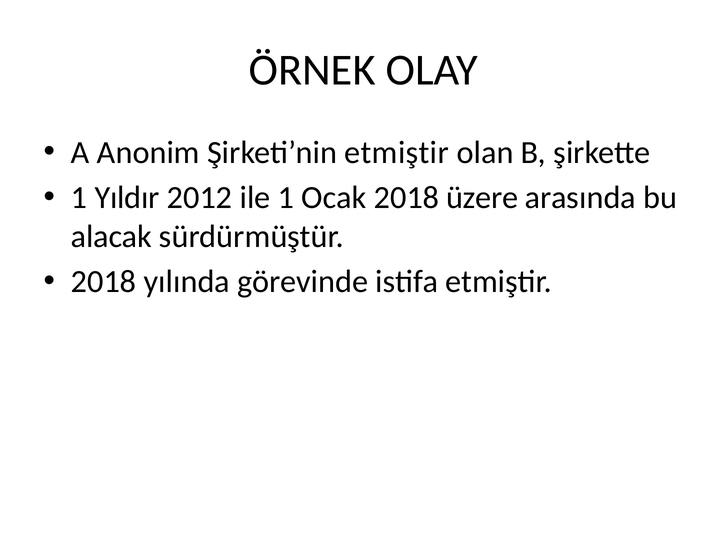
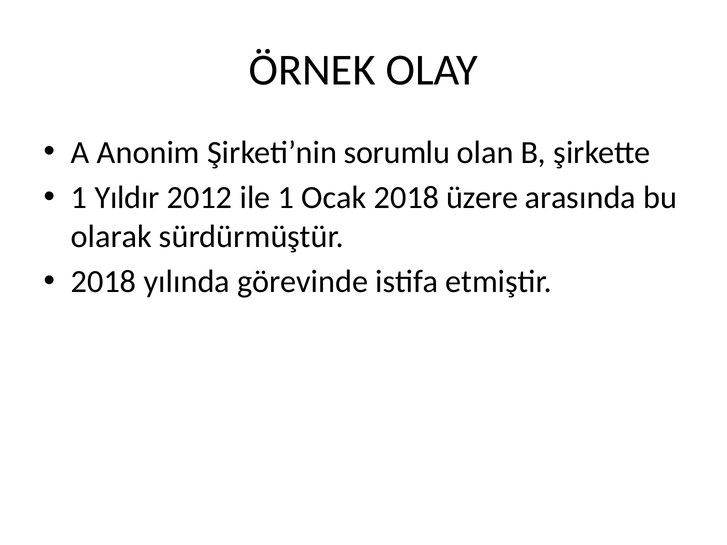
Şirketi’nin etmiştir: etmiştir -> sorumlu (397, 153)
alacak: alacak -> olarak (111, 237)
